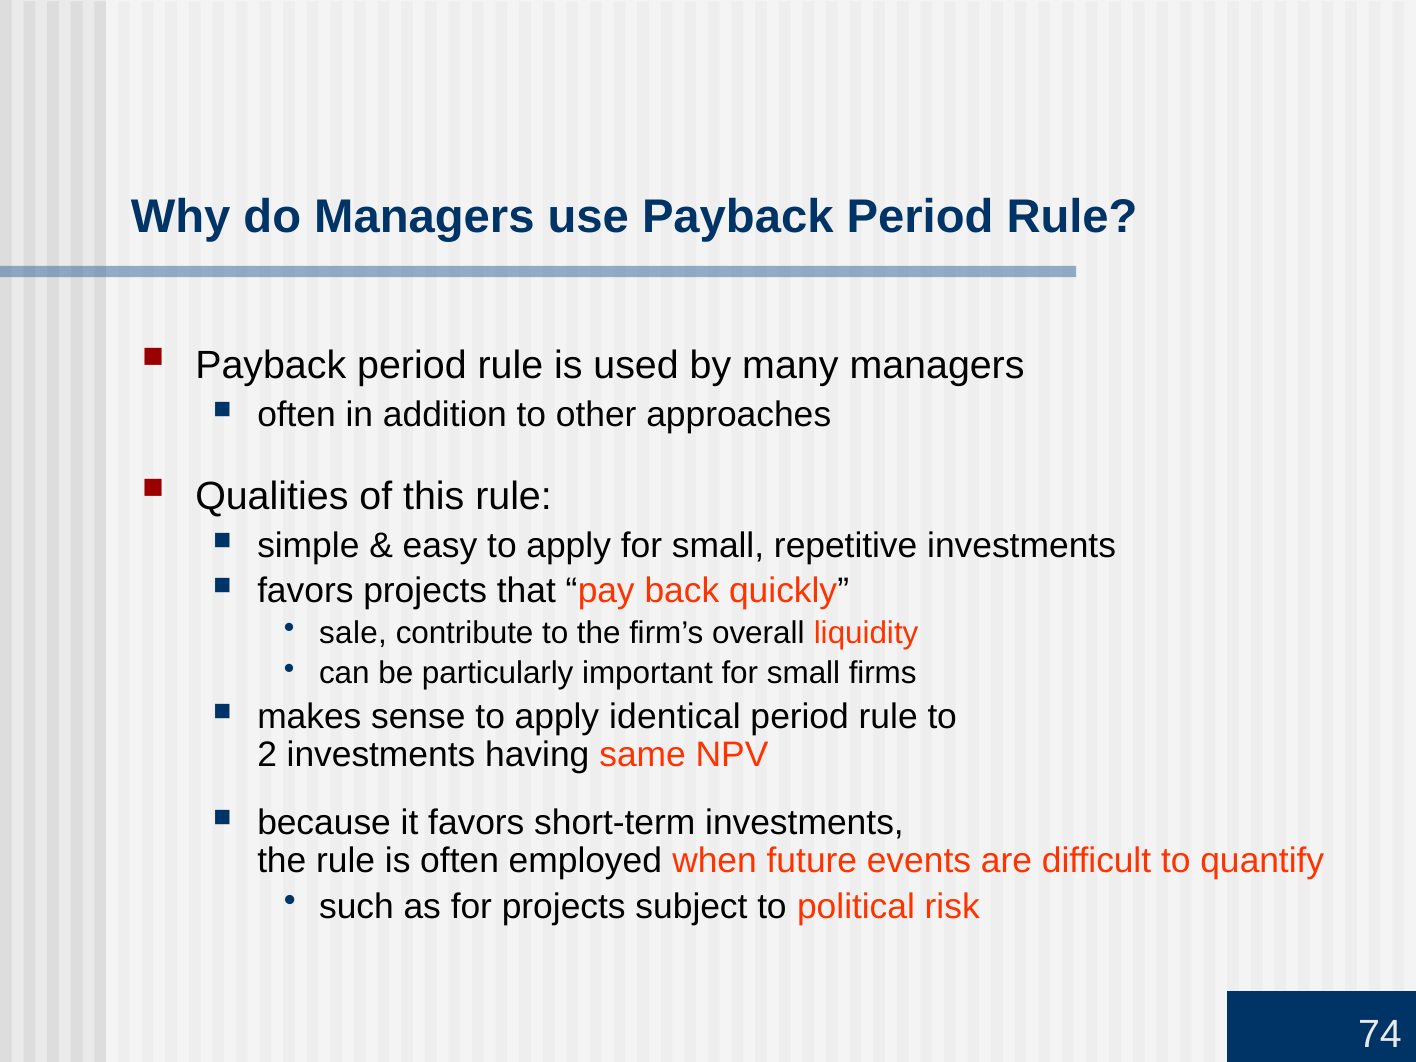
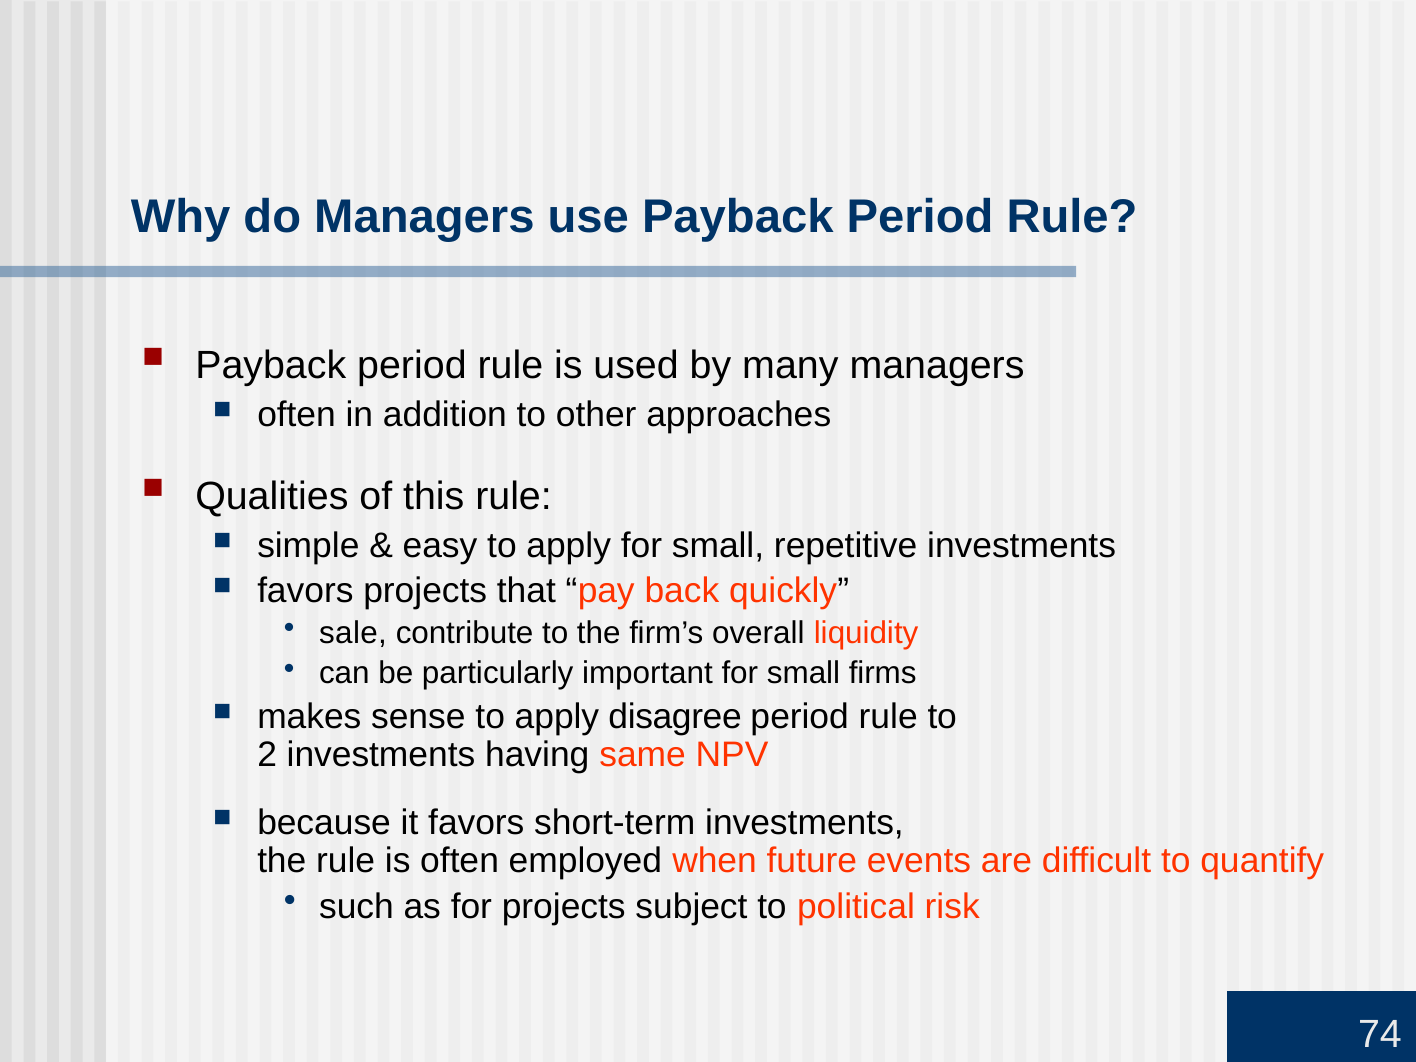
identical: identical -> disagree (675, 716)
